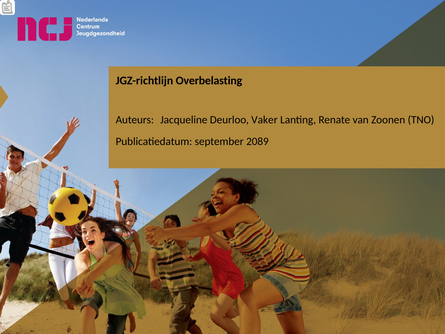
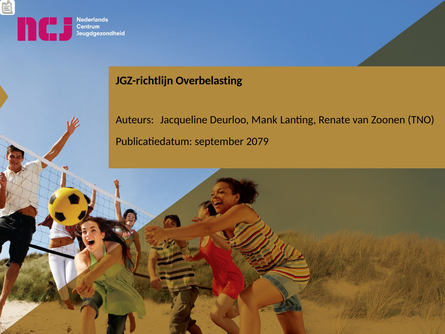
Vaker: Vaker -> Mank (264, 120)
2089: 2089 -> 2079 (257, 141)
